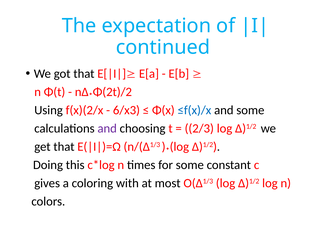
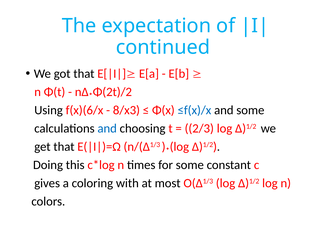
f(x)(2/x: f(x)(2/x -> f(x)(6/x (84, 110)
6/x3: 6/x3 -> 8/x3 (126, 110)
and colour: purple -> blue (107, 128)
